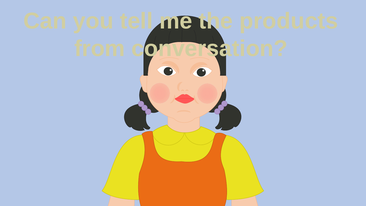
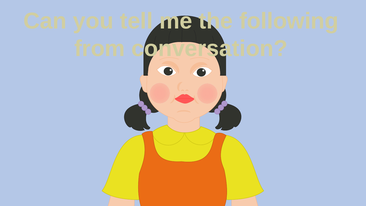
products: products -> following (289, 21)
